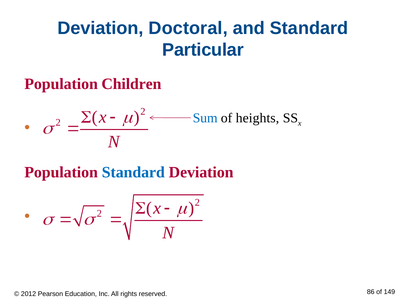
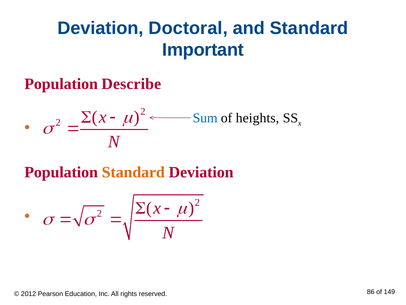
Particular: Particular -> Important (203, 50)
Children: Children -> Describe (131, 84)
Standard colour: blue -> orange (133, 172)
